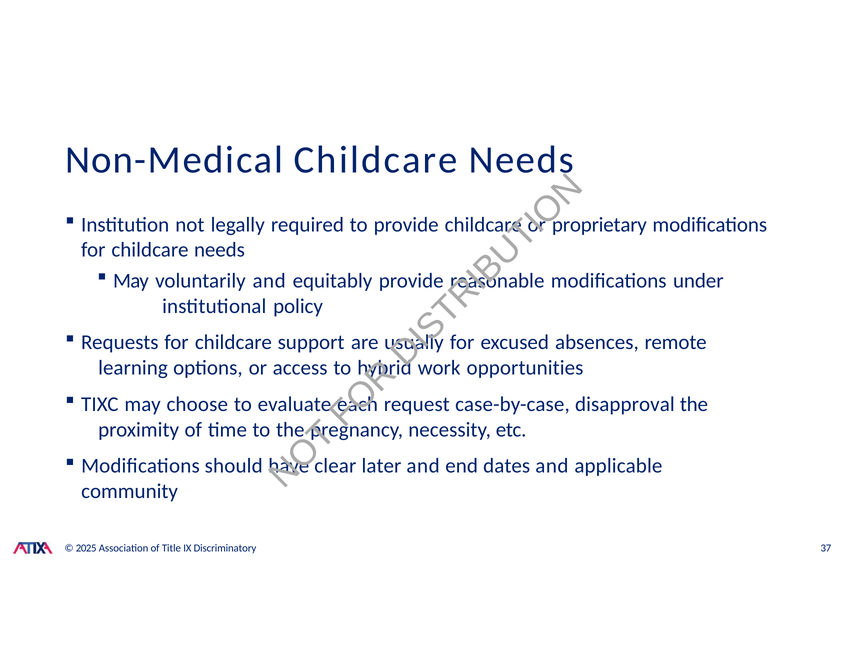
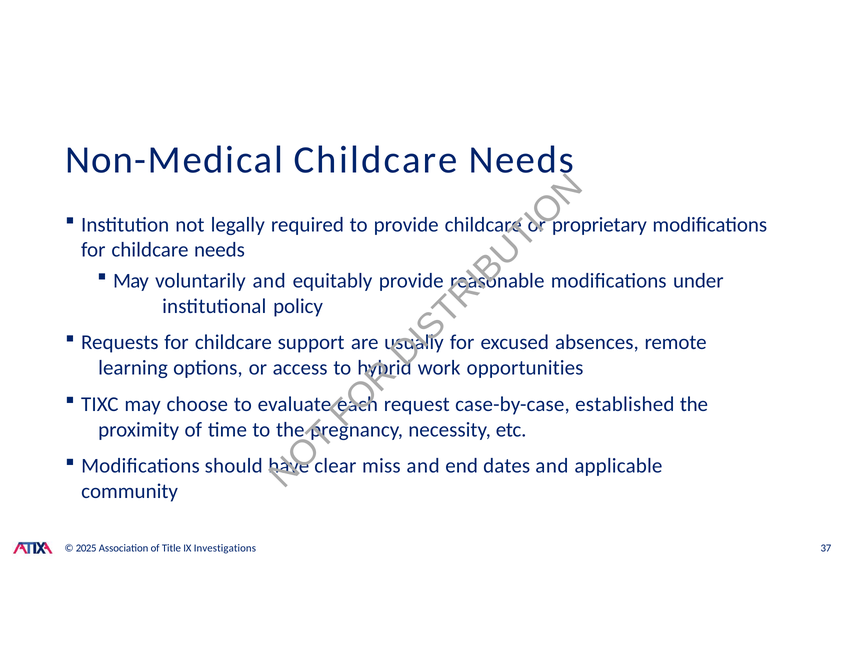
disapproval: disapproval -> established (625, 404)
later: later -> miss (381, 466)
Discriminatory: Discriminatory -> Investigations (225, 548)
